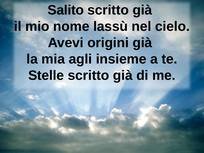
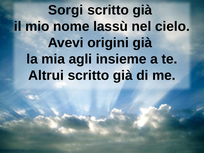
Salito: Salito -> Sorgi (66, 10)
Stelle: Stelle -> Altrui (46, 75)
